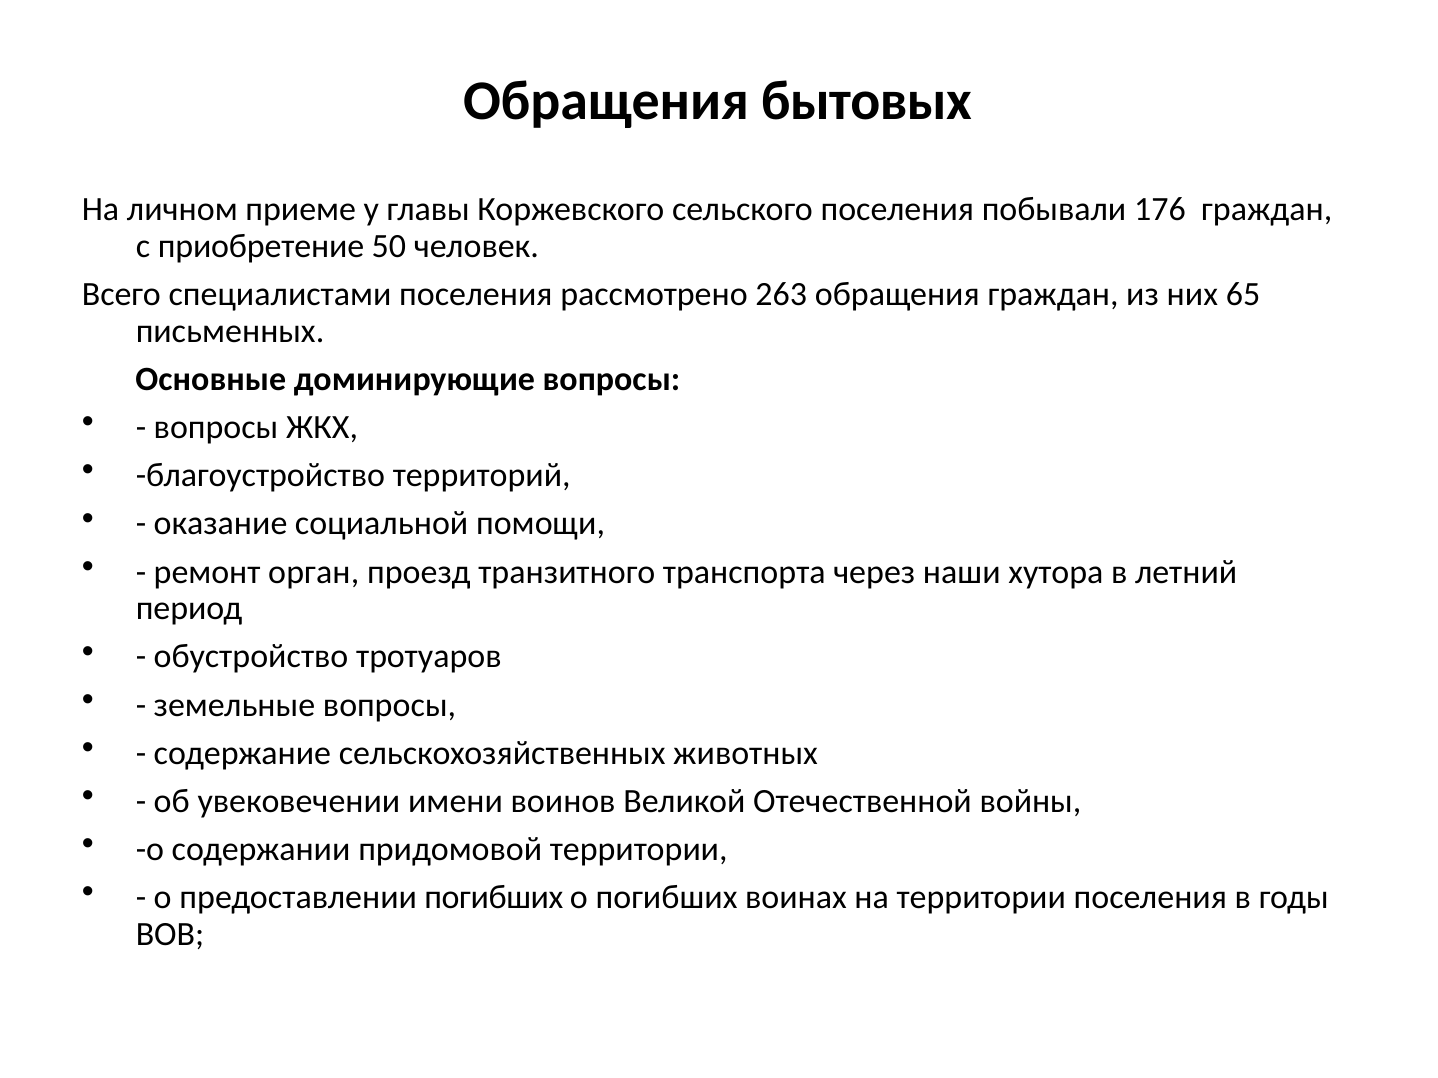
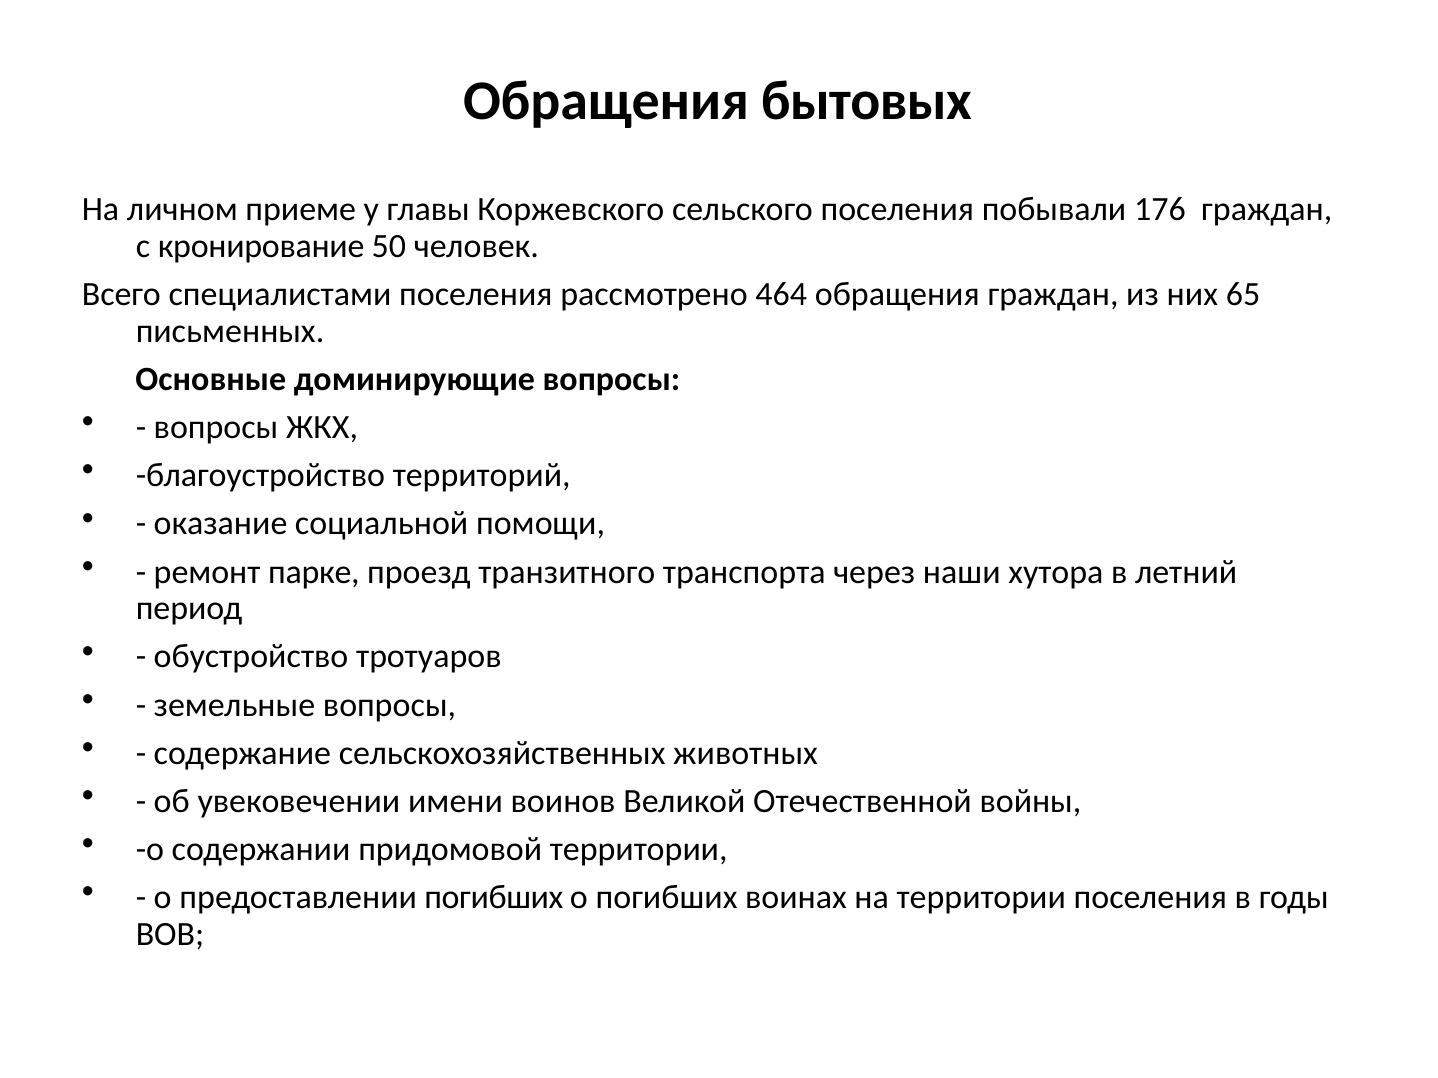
приобретение: приобретение -> кронирование (261, 246)
263: 263 -> 464 (781, 295)
орган: орган -> парке (314, 572)
